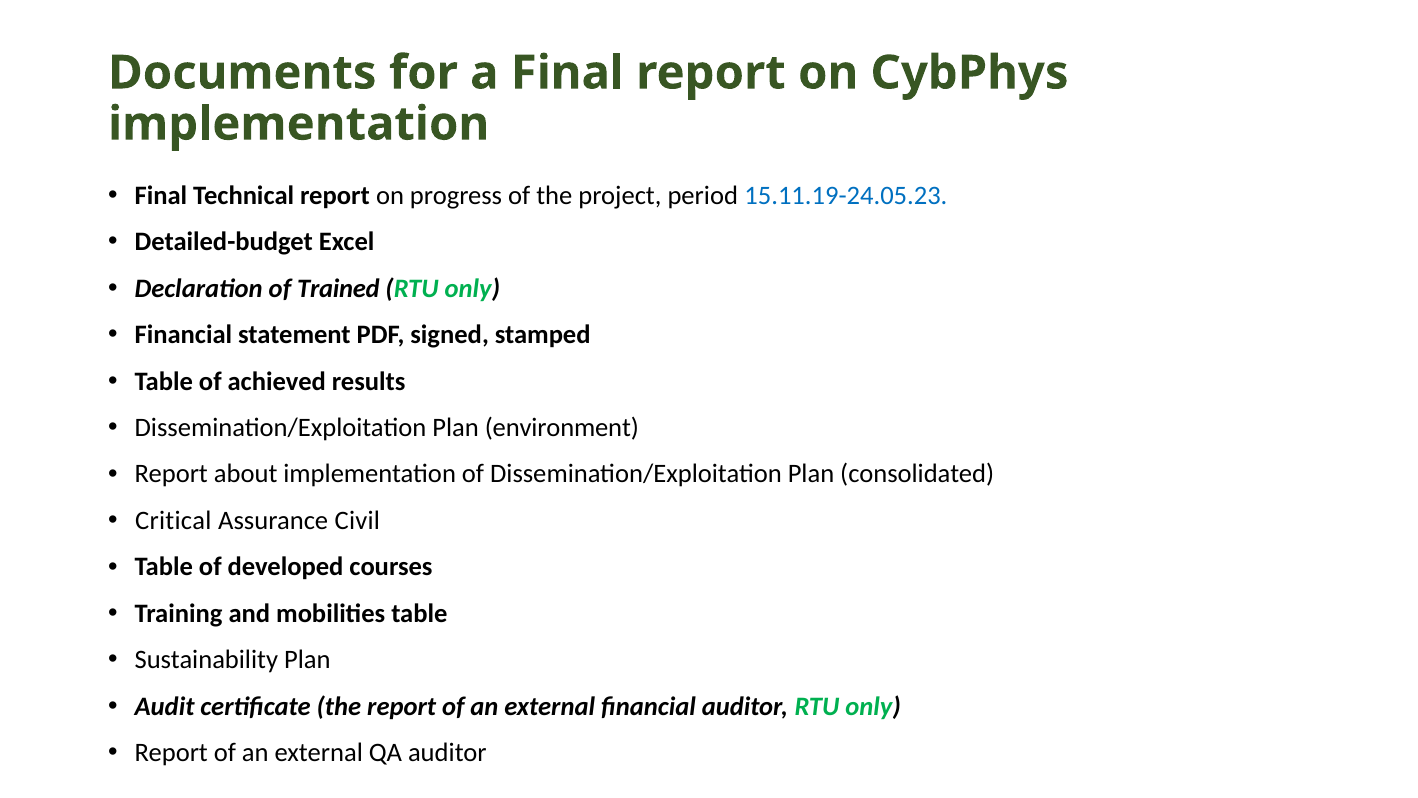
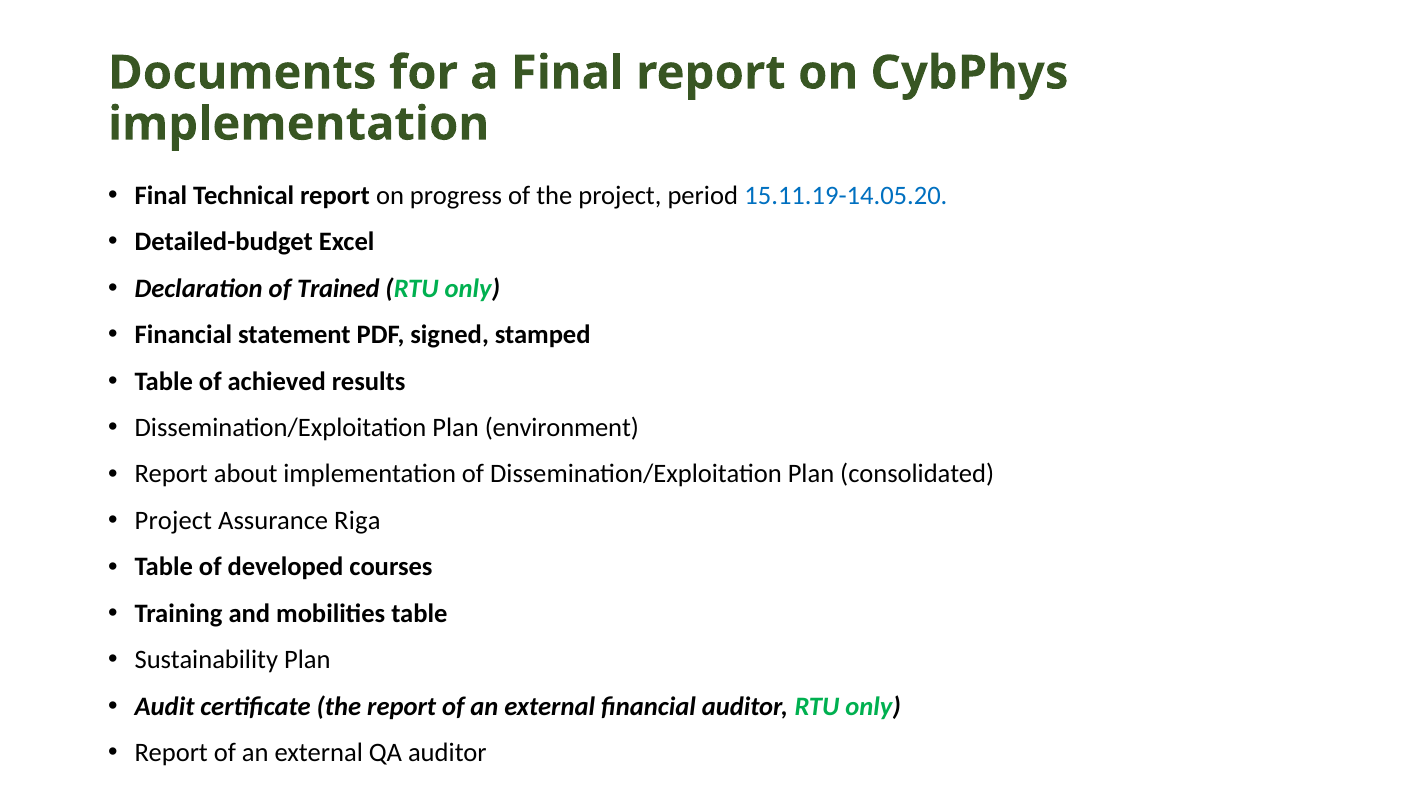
15.11.19-24.05.23: 15.11.19-24.05.23 -> 15.11.19-14.05.20 (846, 195)
Critical: Critical -> Project (173, 520)
Civil: Civil -> Riga (357, 520)
